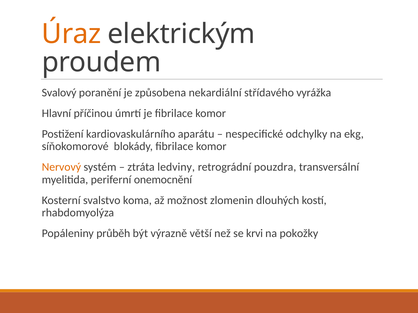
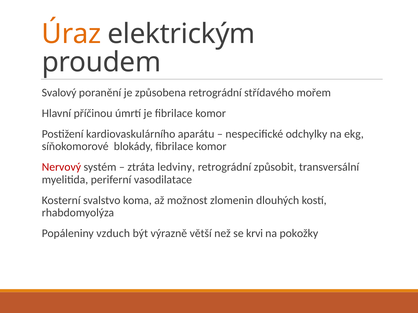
způsobena nekardiální: nekardiální -> retrográdní (215, 93)
vyrážka: vyrážka -> mořem (314, 93)
Nervový colour: orange -> red (61, 167)
pouzdra: pouzdra -> způsobit (275, 167)
onemocnění: onemocnění -> vasodilatace (163, 180)
průběh: průběh -> vzduch (113, 234)
